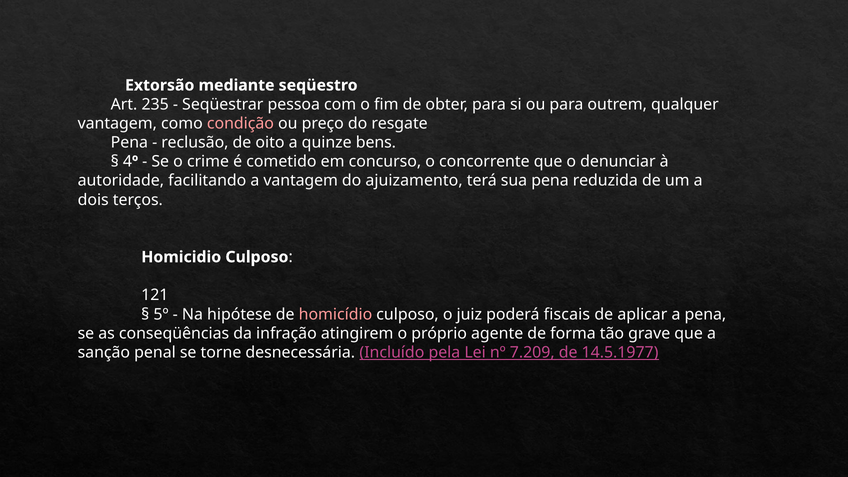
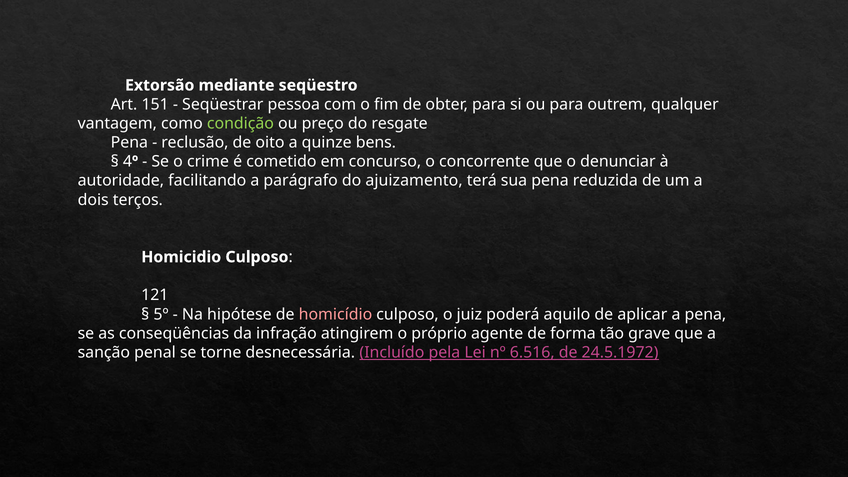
235: 235 -> 151 (155, 104)
condição colour: pink -> light green (240, 123)
a vantagem: vantagem -> parágrafo (301, 181)
fiscais: fiscais -> aquilo (567, 314)
7.209: 7.209 -> 6.516 (532, 352)
14.5.1977: 14.5.1977 -> 24.5.1972 (620, 352)
